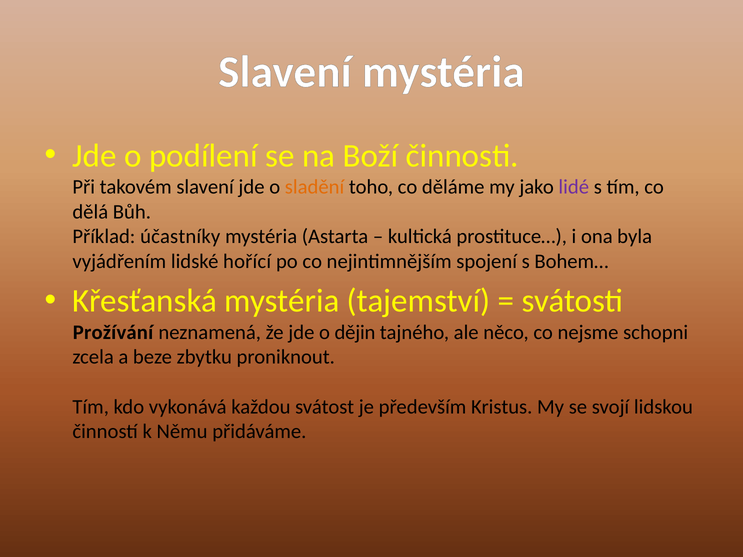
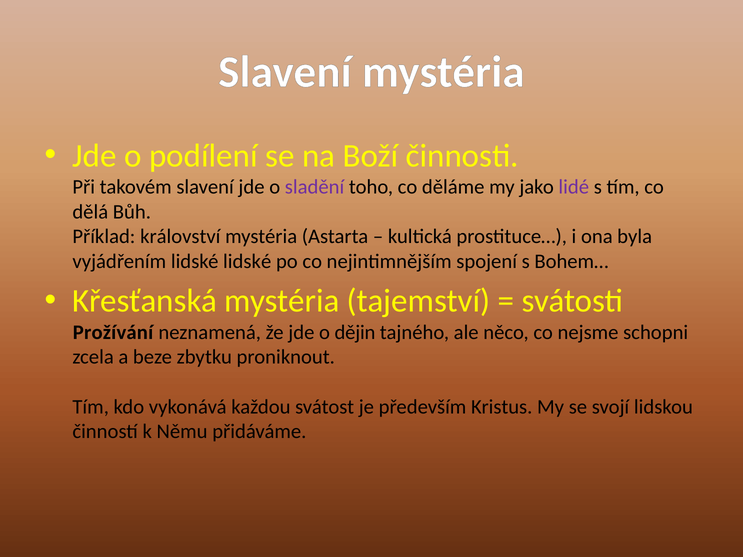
sladění colour: orange -> purple (315, 187)
účastníky: účastníky -> království (180, 237)
lidské hořící: hořící -> lidské (247, 262)
